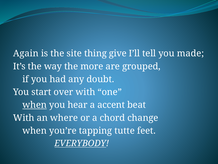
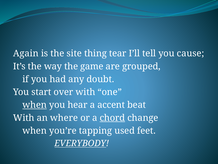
give: give -> tear (118, 53)
made: made -> cause (190, 53)
more: more -> game (92, 66)
chord underline: none -> present (112, 117)
tutte: tutte -> used (125, 130)
